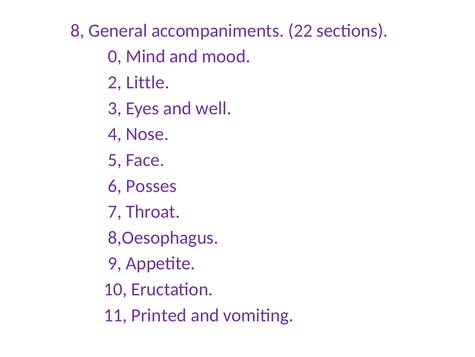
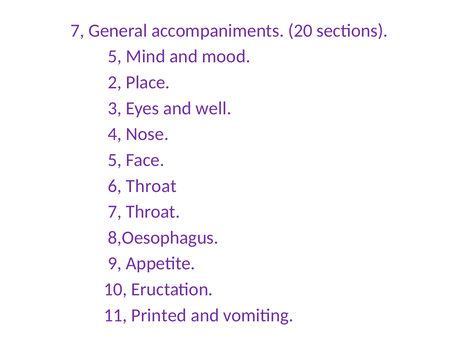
8: 8 -> 7 (77, 31)
22: 22 -> 20 (300, 31)
0: 0 -> 5 (115, 56)
Little: Little -> Place (148, 82)
6 Posses: Posses -> Throat (151, 186)
